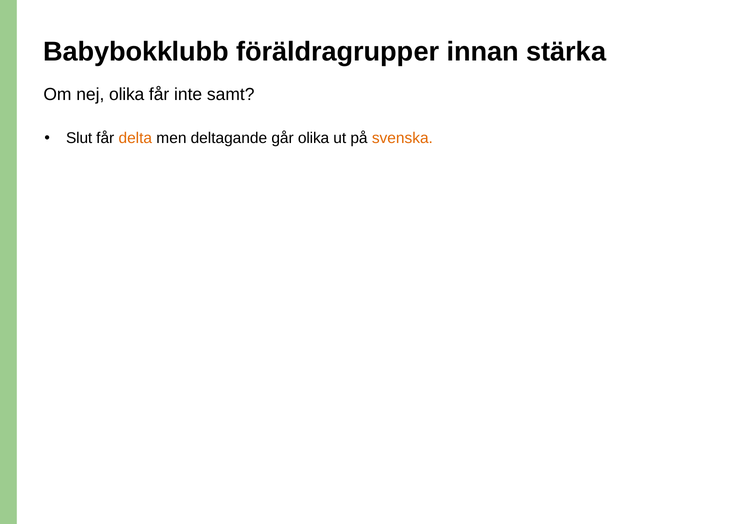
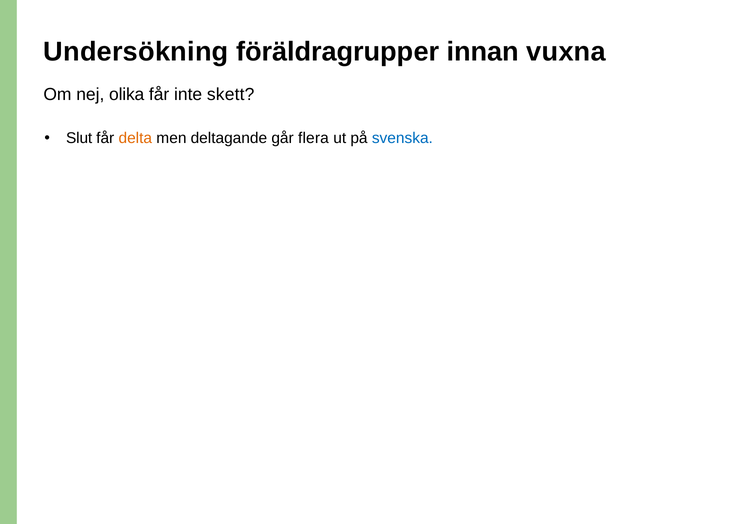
Babybokklubb: Babybokklubb -> Undersökning (136, 52)
stärka: stärka -> vuxna (566, 52)
samt: samt -> skett (231, 94)
går olika: olika -> flera (313, 138)
svenska colour: orange -> blue (402, 138)
